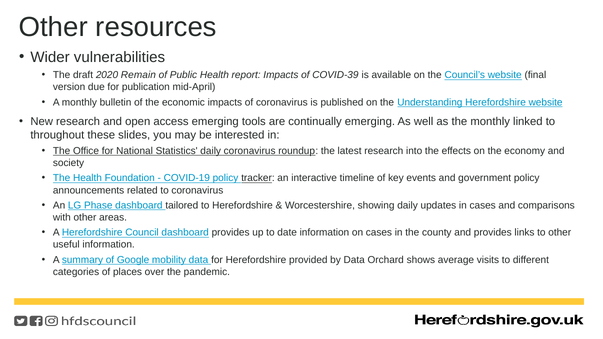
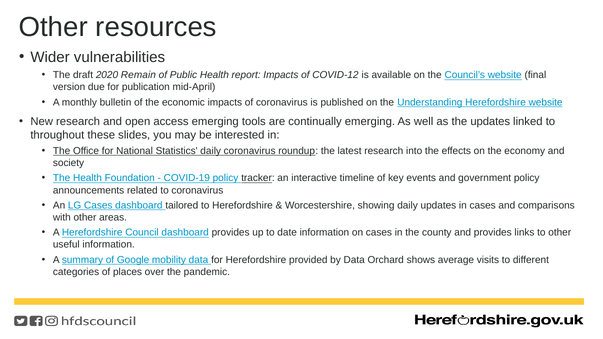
COVID-39: COVID-39 -> COVID-12 (335, 75)
the monthly: monthly -> updates (490, 122)
LG Phase: Phase -> Cases (98, 205)
